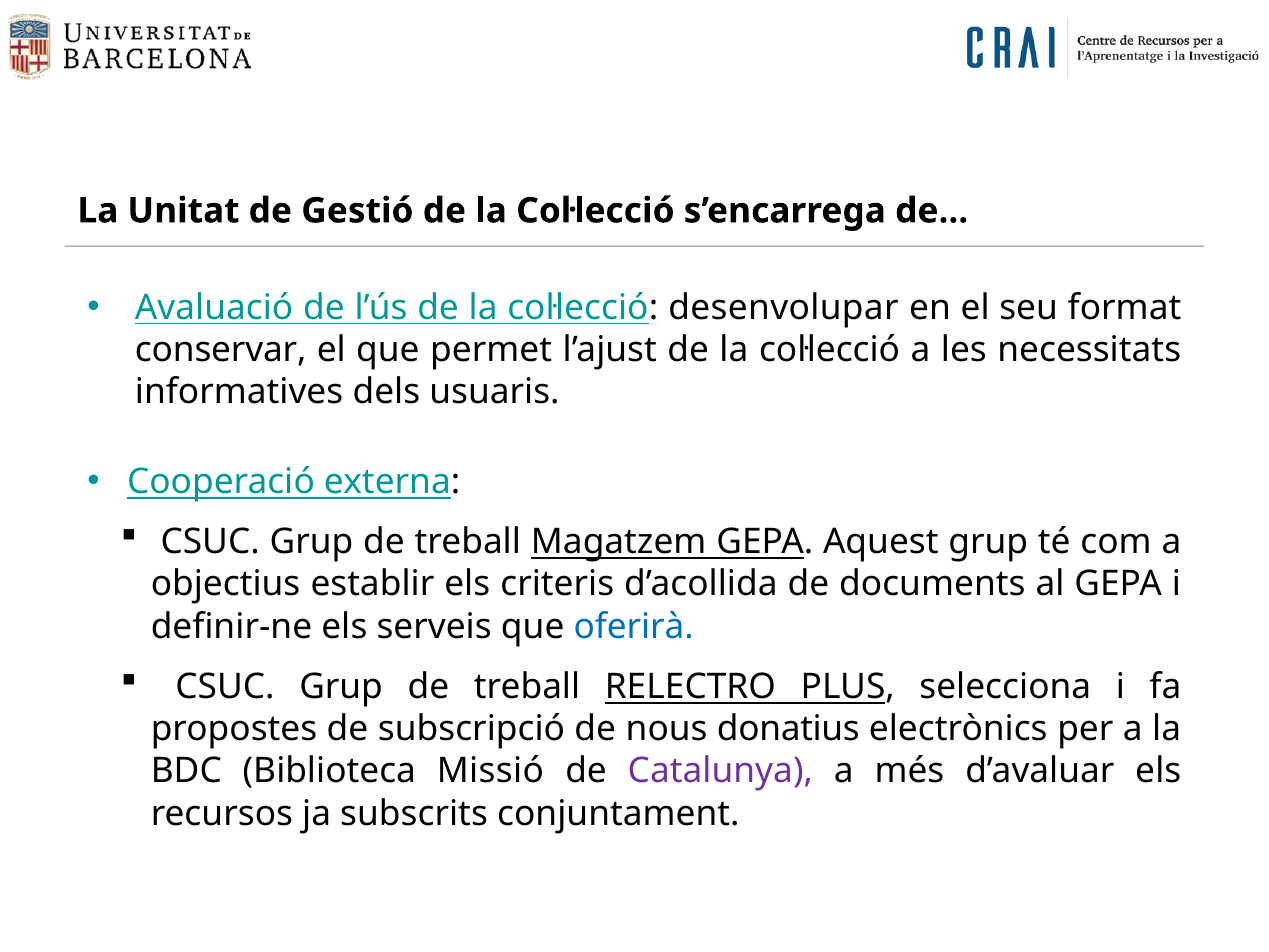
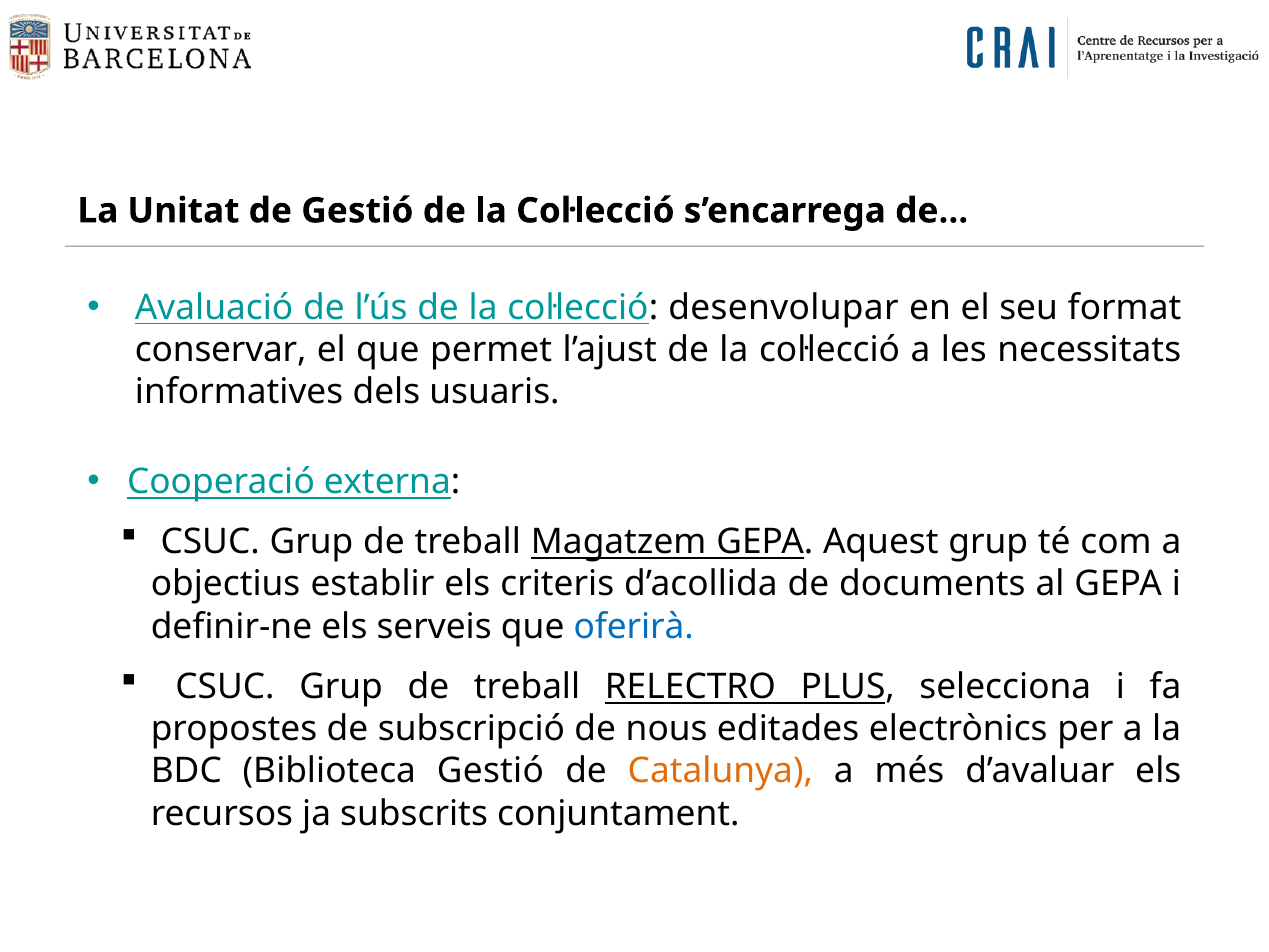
donatius: donatius -> editades (788, 729)
Biblioteca Missió: Missió -> Gestió (490, 771)
Catalunya colour: purple -> orange (720, 771)
